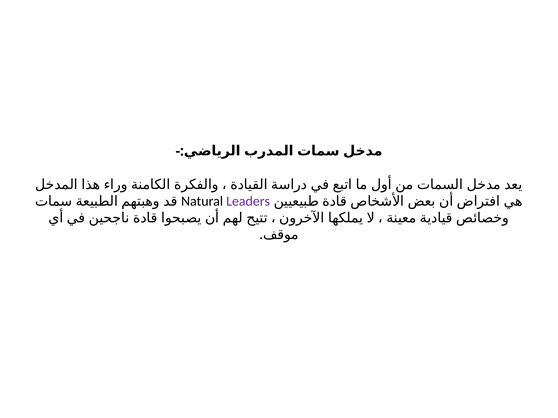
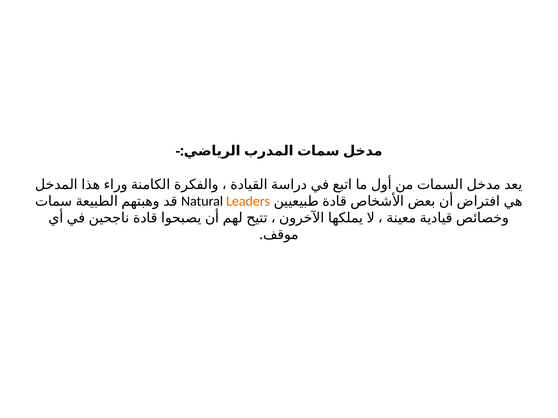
Leaders colour: purple -> orange (248, 201)
